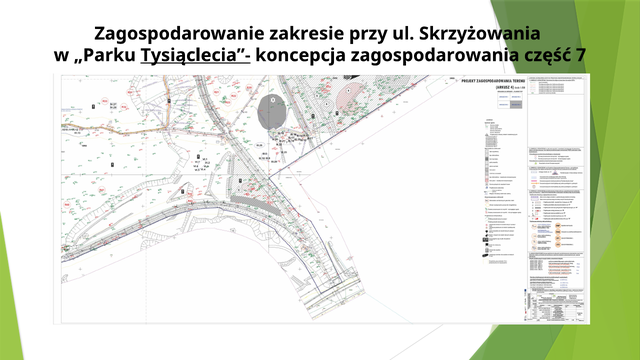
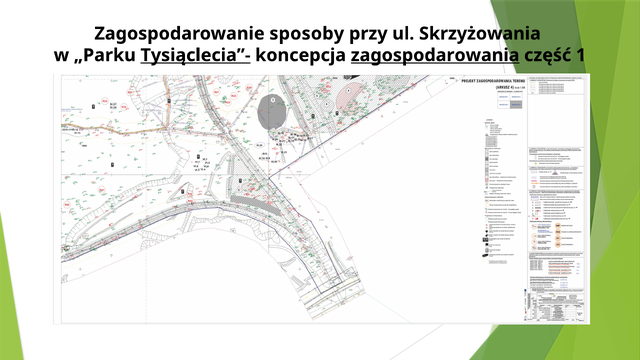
zakresie: zakresie -> sposoby (307, 34)
zagospodarowania underline: none -> present (435, 55)
7: 7 -> 1 (581, 55)
